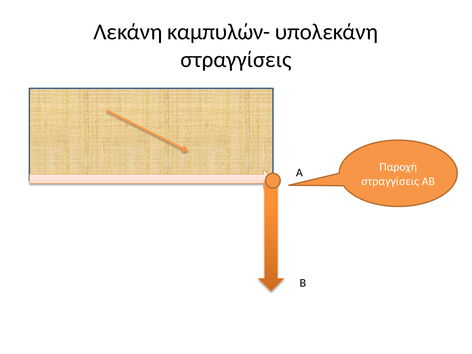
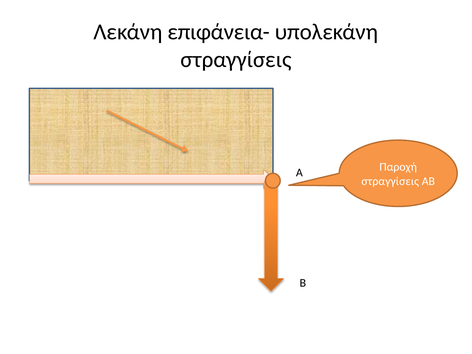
καμπυλών-: καμπυλών- -> επιφάνεια- (219, 32)
